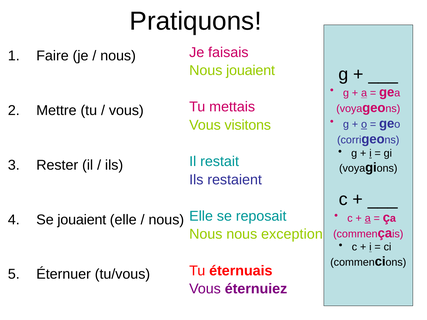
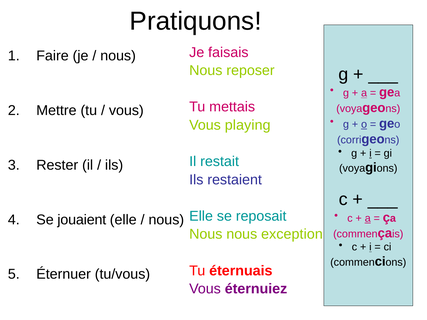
Nous jouaient: jouaient -> reposer (250, 71)
visitons: visitons -> playing (248, 125)
